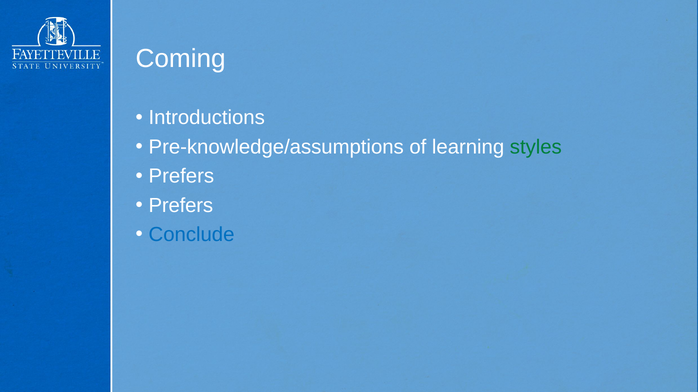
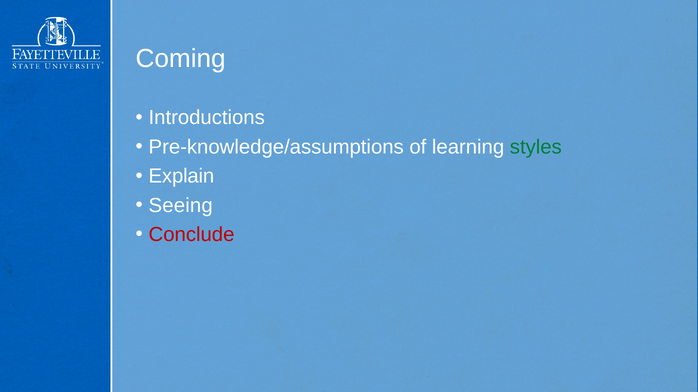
Prefers: Prefers -> Explain (181, 176)
Prefers: Prefers -> Seeing (181, 206)
Conclude colour: blue -> red (192, 235)
